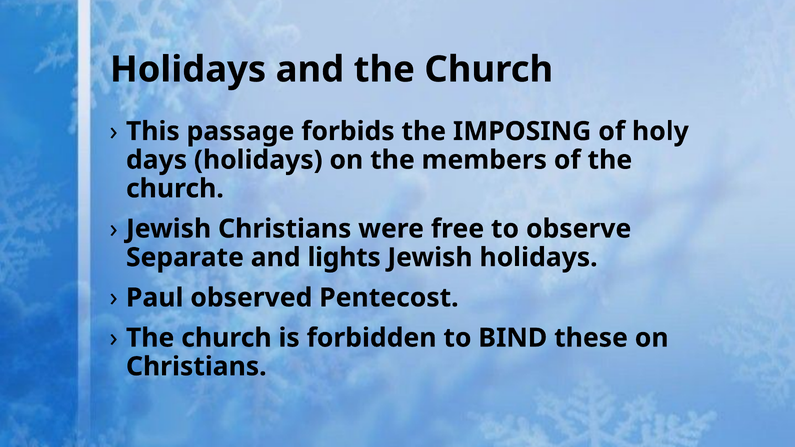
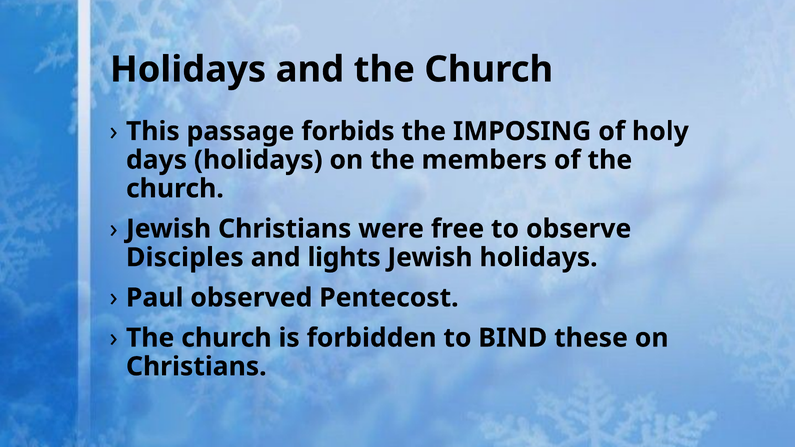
Separate: Separate -> Disciples (185, 258)
